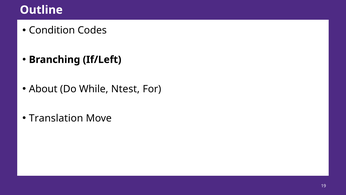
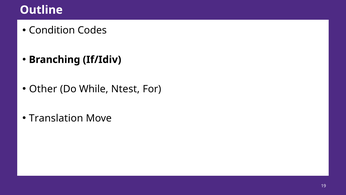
If/Left: If/Left -> If/Idiv (102, 60)
About: About -> Other (43, 89)
